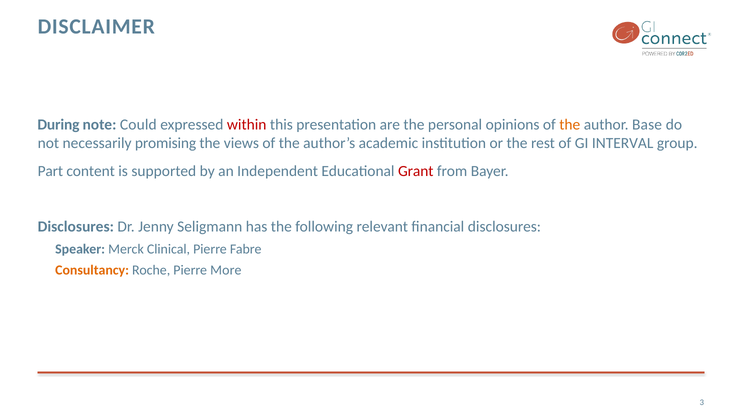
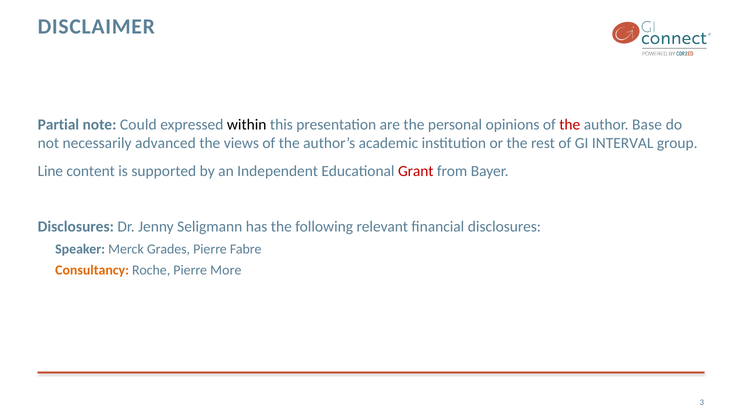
During: During -> Partial (58, 125)
within colour: red -> black (247, 125)
the colour: orange -> red (570, 125)
promising: promising -> advanced (165, 143)
Part: Part -> Line (50, 171)
Clinical: Clinical -> Grades (169, 249)
